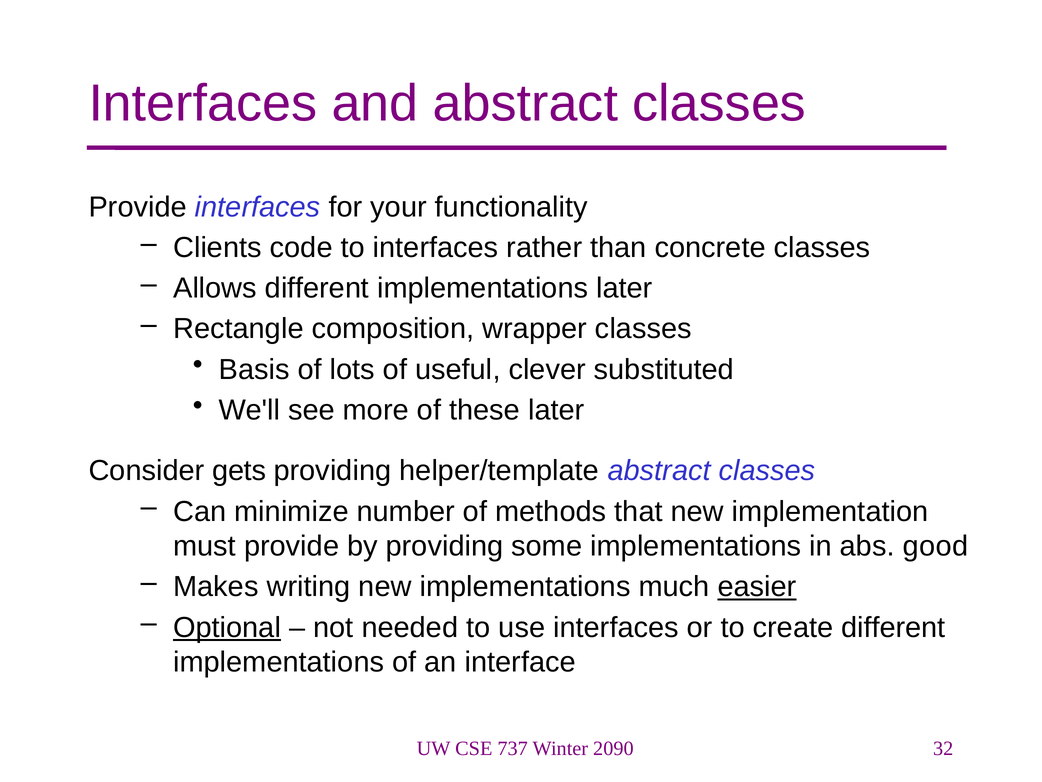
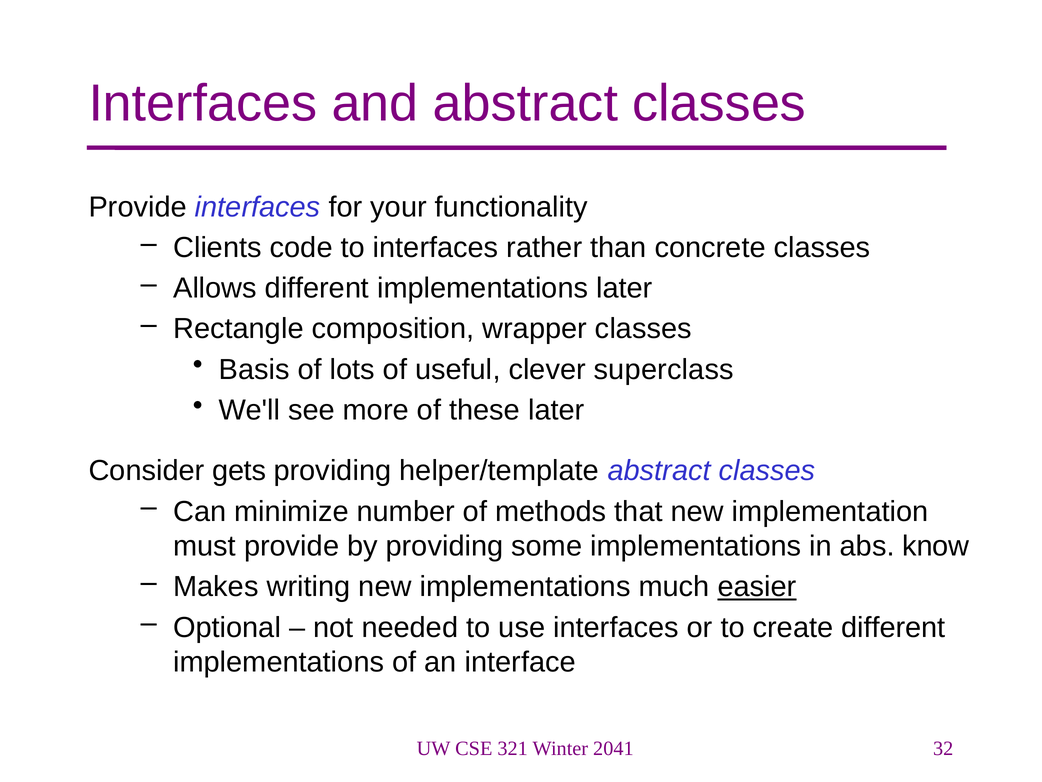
substituted: substituted -> superclass (664, 369)
good: good -> know (936, 546)
Optional underline: present -> none (227, 627)
737: 737 -> 321 (513, 748)
2090: 2090 -> 2041 (613, 748)
